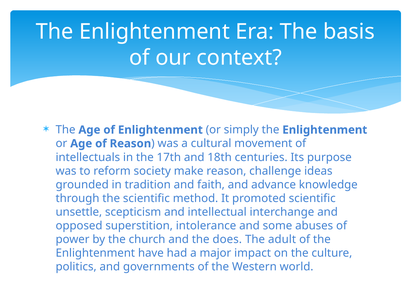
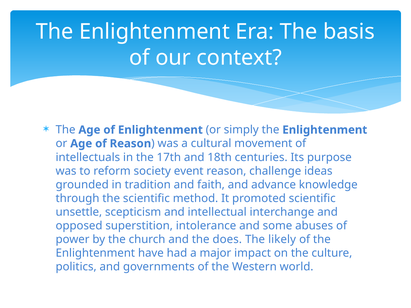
make: make -> event (189, 171)
adult: adult -> likely (282, 240)
